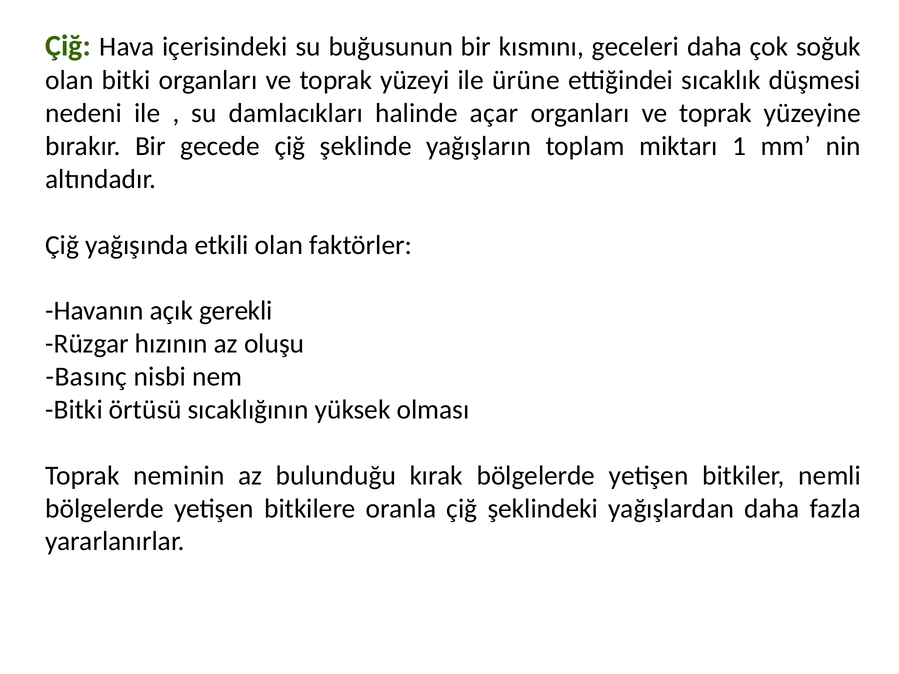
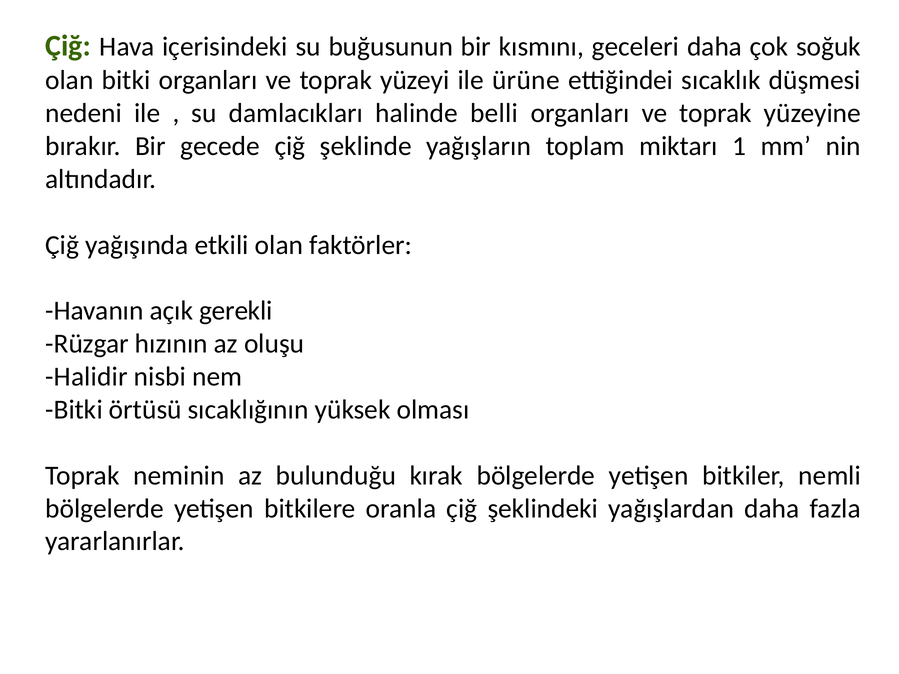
açar: açar -> belli (494, 113)
Basınç: Basınç -> Halidir (87, 377)
